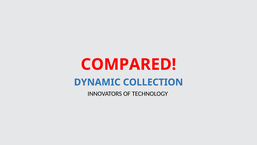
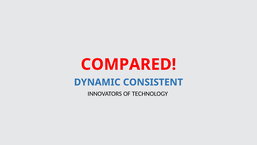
COLLECTION: COLLECTION -> CONSISTENT (153, 82)
